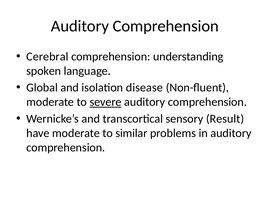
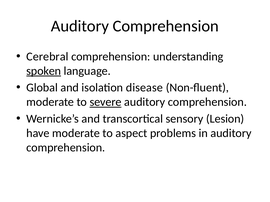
spoken underline: none -> present (44, 71)
Result: Result -> Lesion (225, 119)
similar: similar -> aspect (131, 133)
